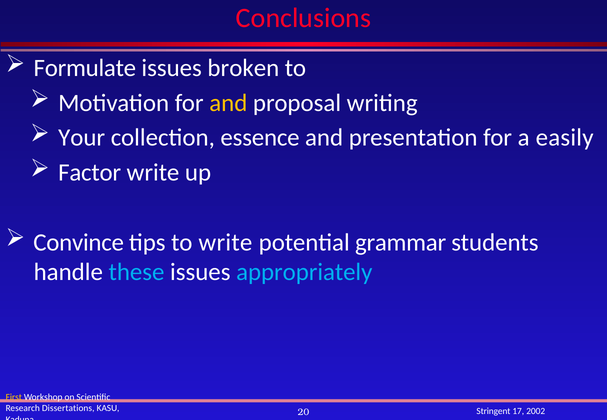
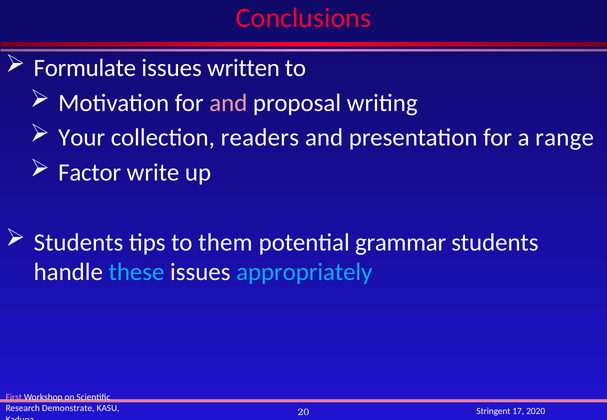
broken: broken -> written (243, 68)
and colour: yellow -> pink (228, 103)
essence: essence -> readers (260, 138)
easily: easily -> range (565, 138)
Convince: Convince -> Students (78, 242)
to write: write -> them (225, 242)
First colour: yellow -> pink (14, 397)
Dissertations: Dissertations -> Demonstrate (68, 409)
2002: 2002 -> 2020 (536, 412)
